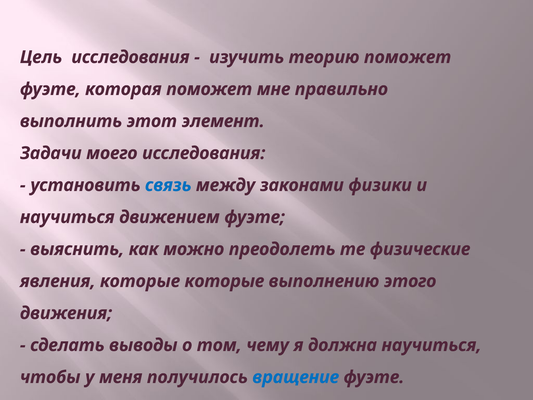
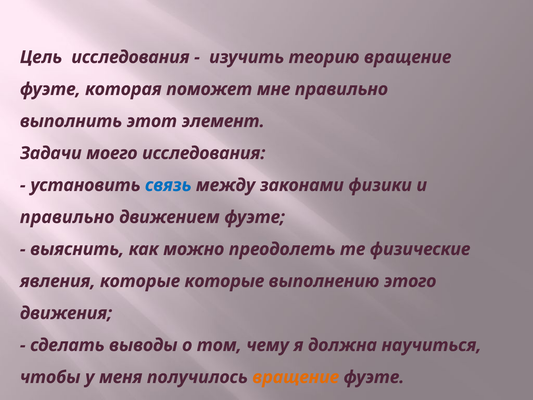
теорию поможет: поможет -> вращение (408, 57)
научиться: научиться -> правильно (67, 217)
вращение colour: blue -> orange (296, 377)
